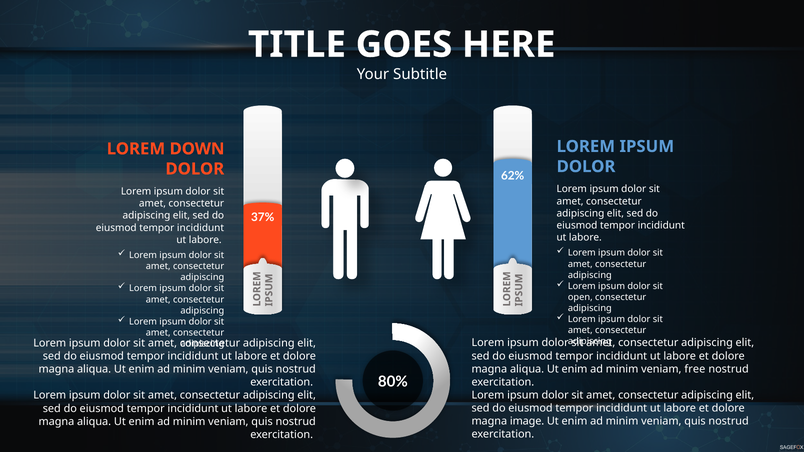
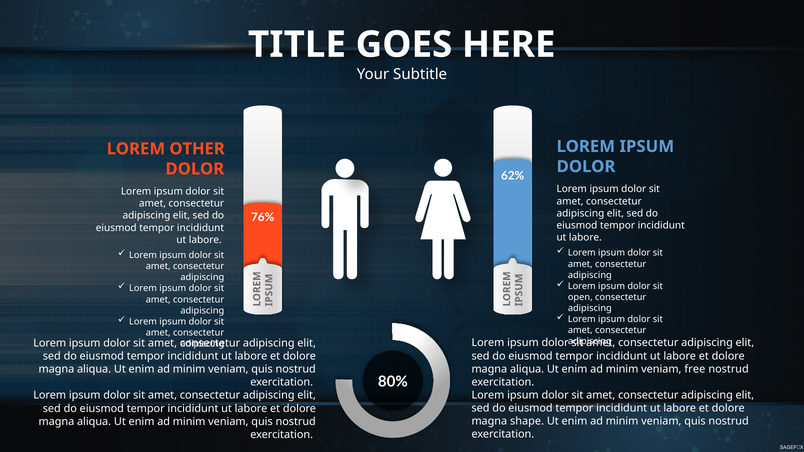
DOWN: DOWN -> OTHER (197, 149)
37%: 37% -> 76% (263, 218)
image: image -> shape (527, 422)
